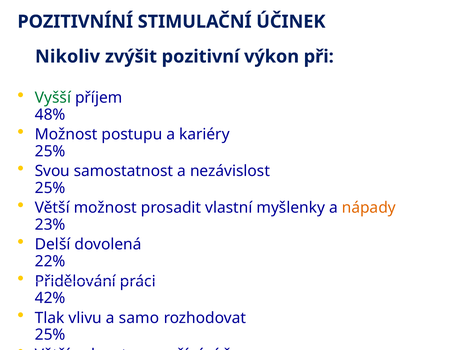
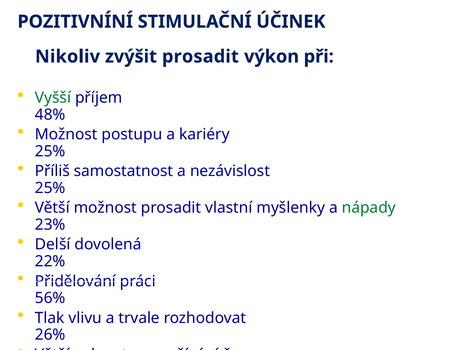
zvýšit pozitivní: pozitivní -> prosadit (200, 56)
Svou: Svou -> Příliš (52, 171)
nápady colour: orange -> green (369, 208)
42%: 42% -> 56% (50, 298)
samo: samo -> trvale (139, 317)
25%: 25% -> 26% (50, 334)
